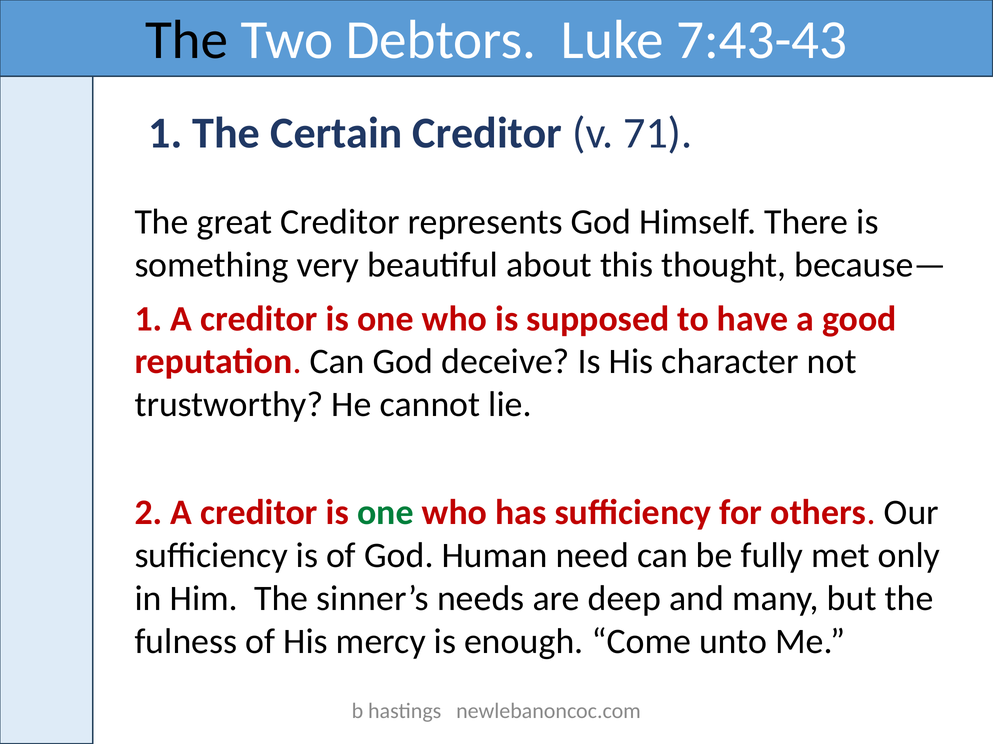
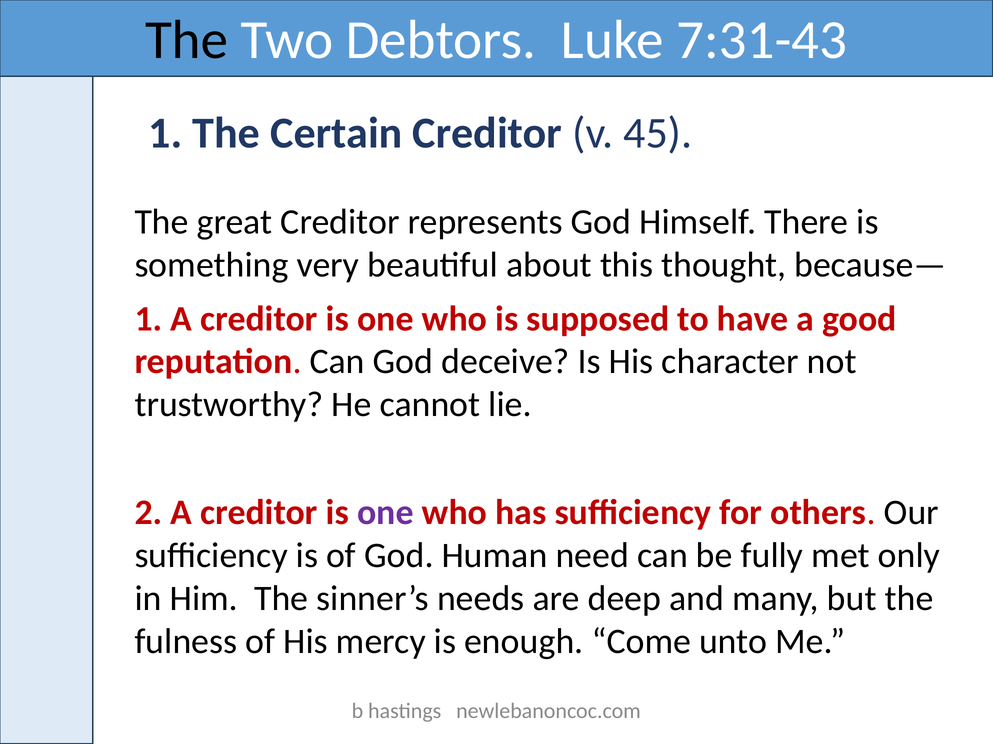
7:43-43: 7:43-43 -> 7:31-43 (762, 40)
71: 71 -> 45 (658, 133)
one colour: green -> purple (385, 513)
